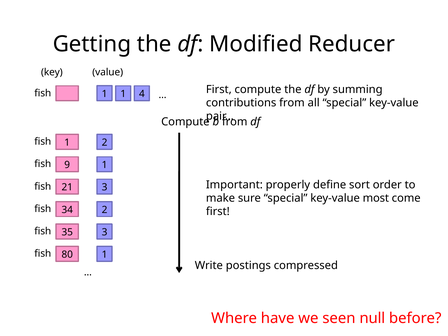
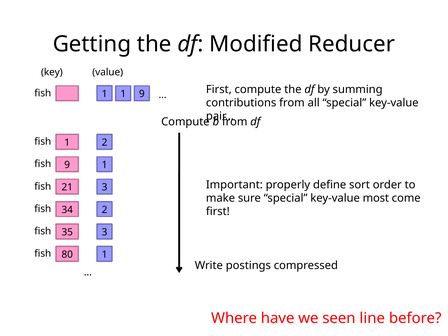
1 4: 4 -> 9 (142, 94)
null: null -> line (372, 318)
